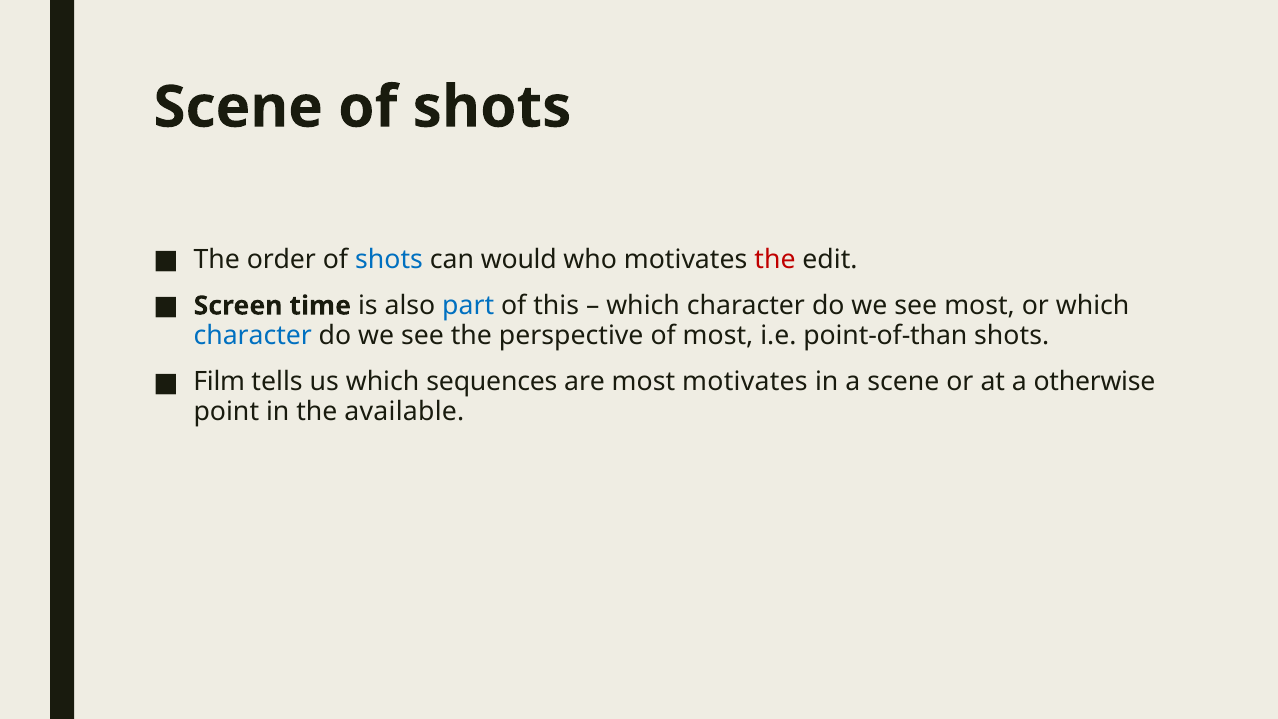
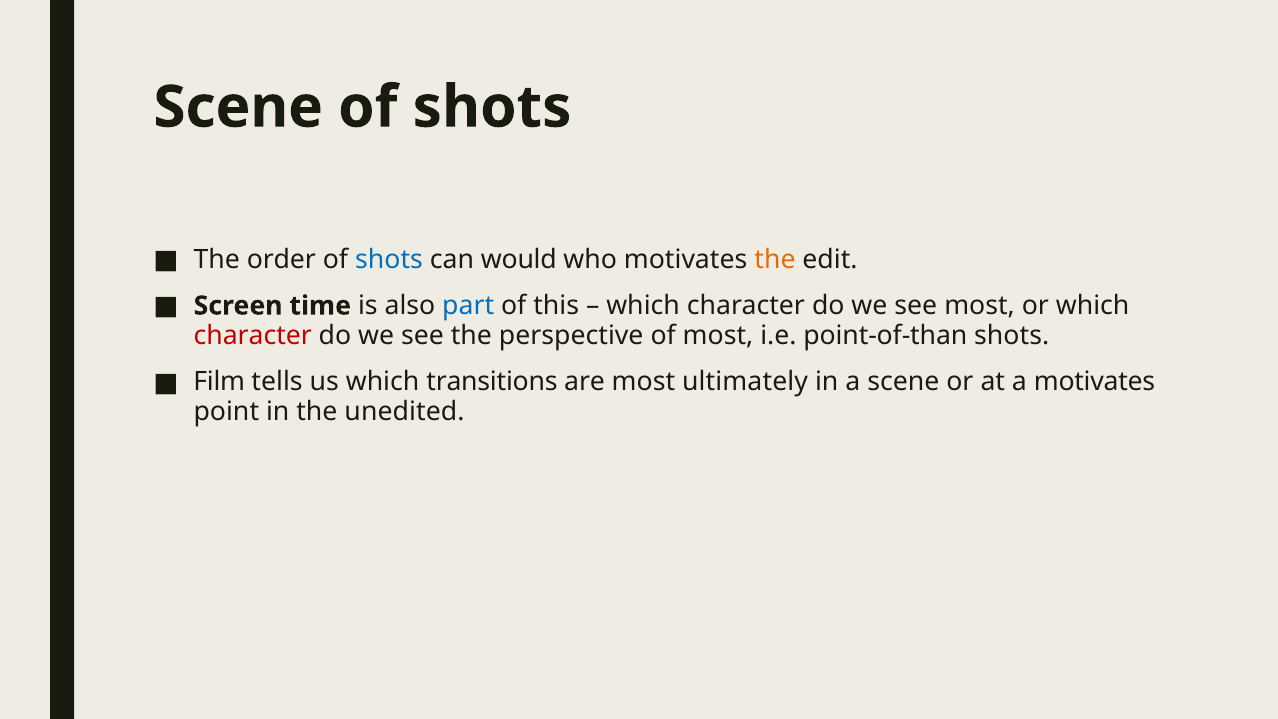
the colour: red -> orange (775, 260)
character colour: blue -> red (253, 336)
sequences: sequences -> transitions (492, 382)
most motivates: motivates -> ultimately (745, 382)
a otherwise: otherwise -> motivates (1094, 382)
available: available -> unedited (405, 412)
